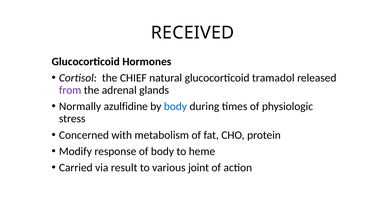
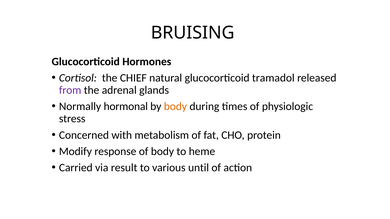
RECEIVED: RECEIVED -> BRUISING (193, 33)
azulfidine: azulfidine -> hormonal (126, 107)
body colour: blue -> orange (175, 107)
joint: joint -> until (199, 168)
